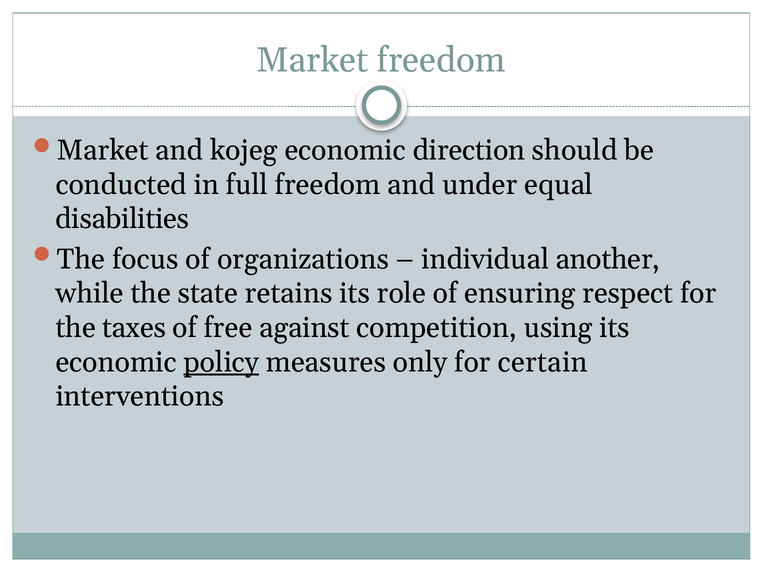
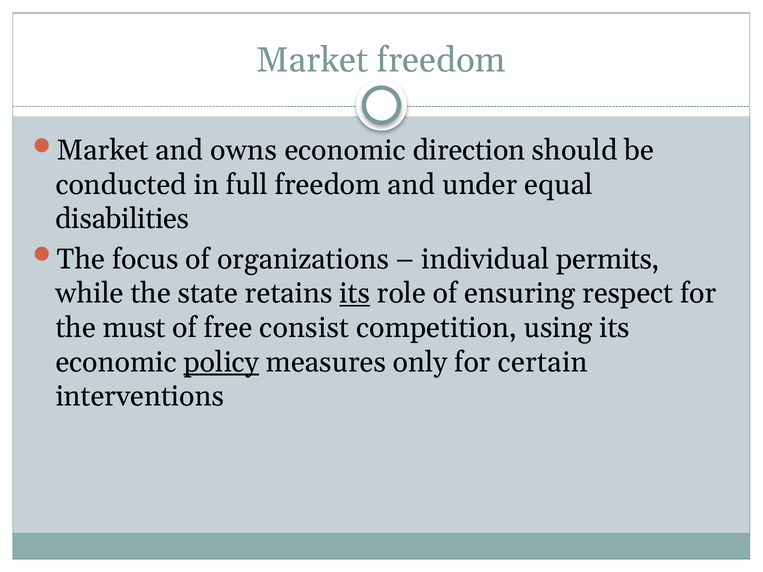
kojeg: kojeg -> owns (244, 150)
another: another -> permits (608, 259)
its underline: none -> present (355, 294)
taxes: taxes -> must (134, 328)
against: against -> consist (304, 328)
